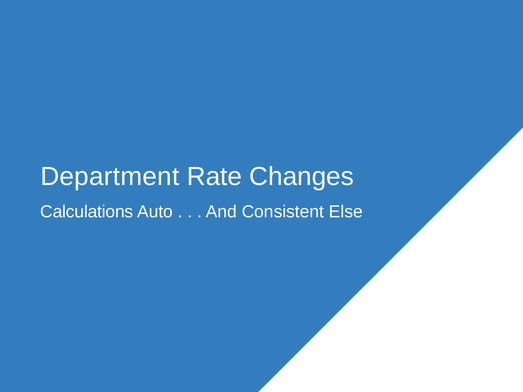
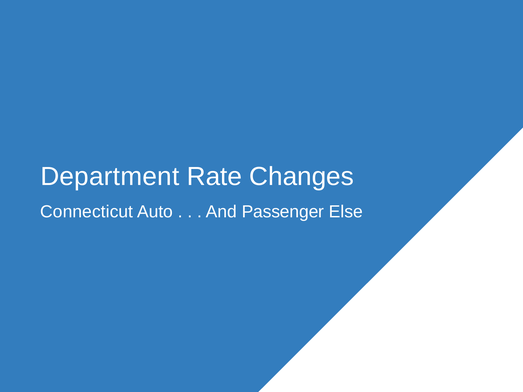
Calculations: Calculations -> Connecticut (87, 212)
Consistent: Consistent -> Passenger (283, 212)
